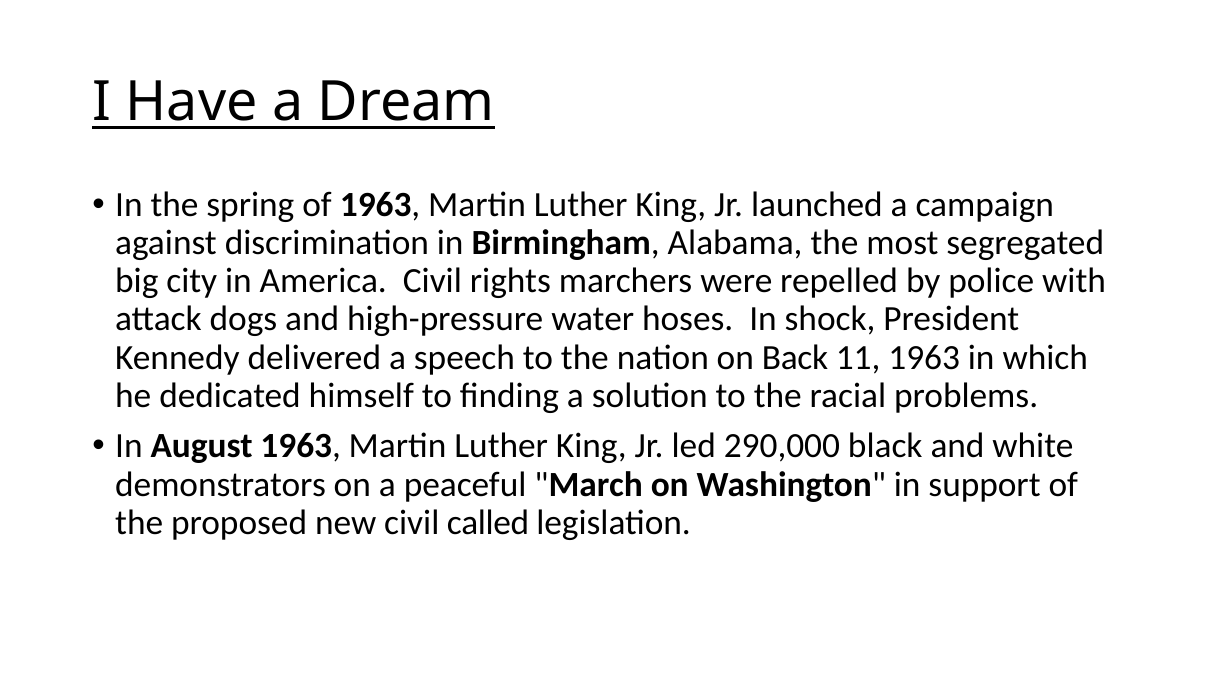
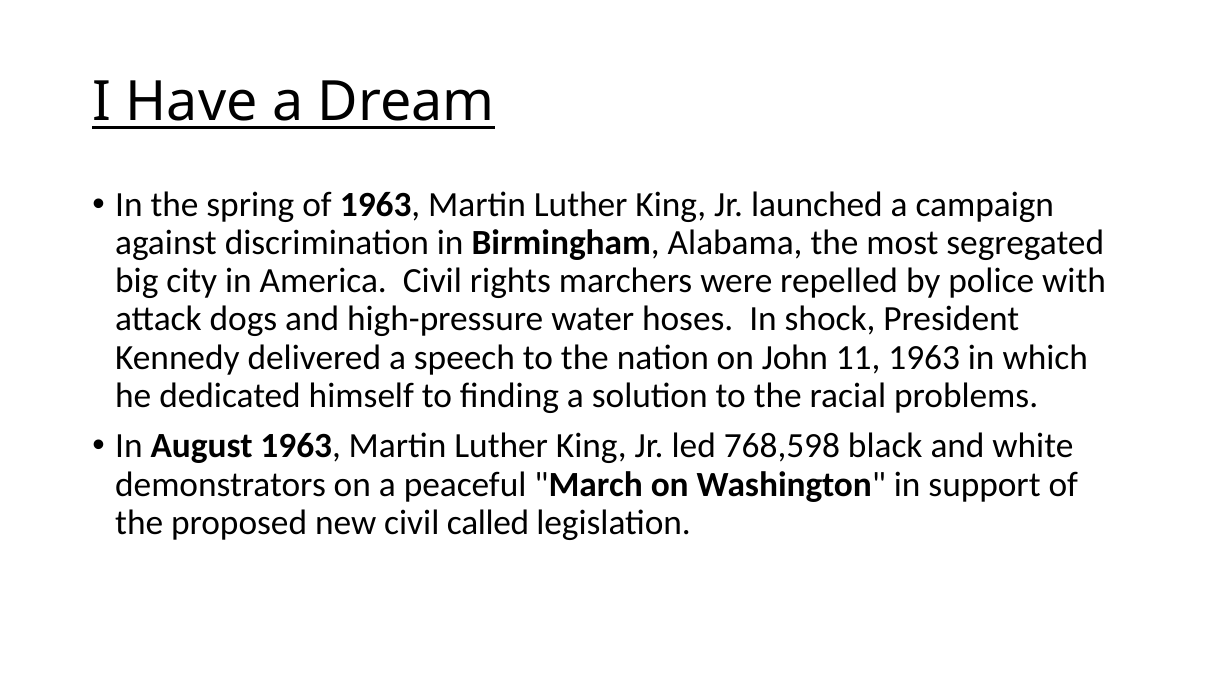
Back: Back -> John (795, 358)
290,000: 290,000 -> 768,598 (782, 447)
